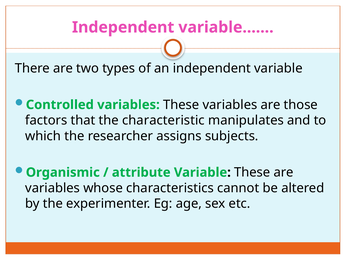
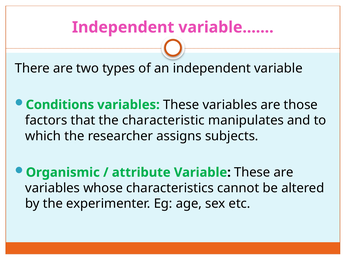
Controlled: Controlled -> Conditions (60, 105)
